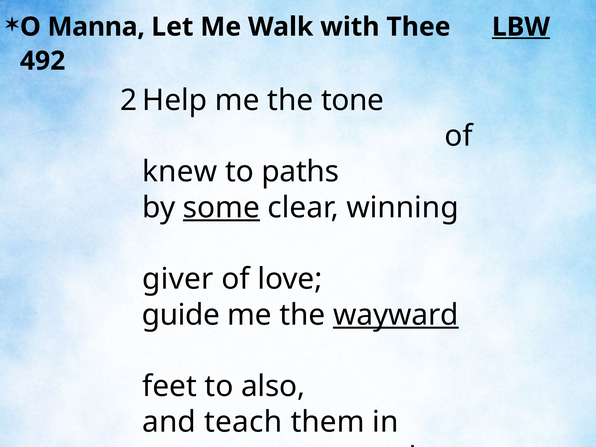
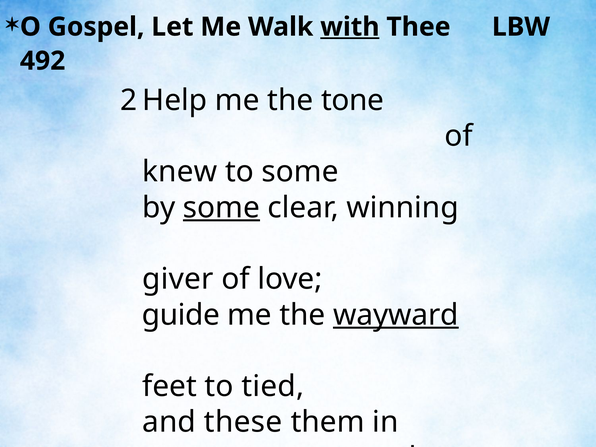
Manna: Manna -> Gospel (96, 27)
with underline: none -> present (350, 27)
LBW underline: present -> none (521, 27)
to paths: paths -> some (300, 172)
also: also -> tied (273, 386)
teach: teach -> these (243, 422)
